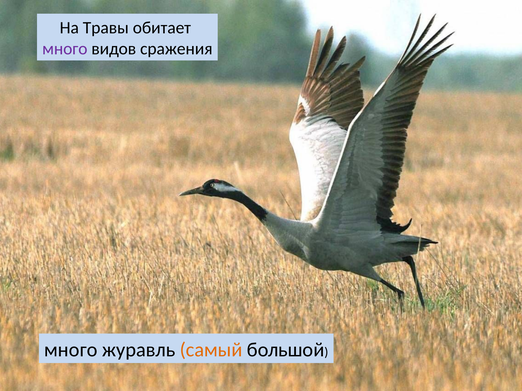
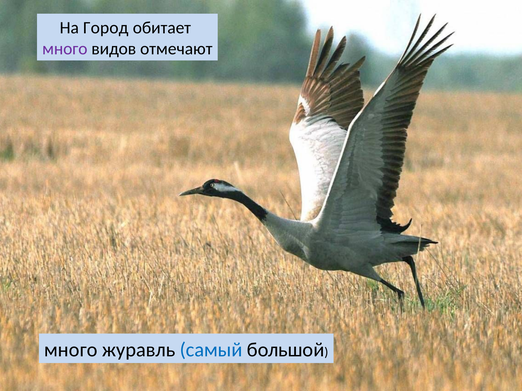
Травы: Травы -> Город (106, 28)
сражения: сражения -> отмечают (176, 49)
самый colour: orange -> blue (211, 350)
